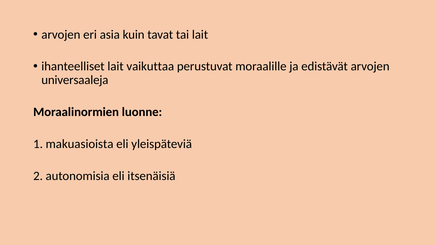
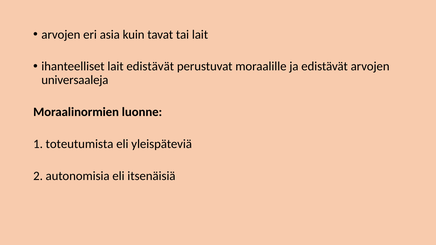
lait vaikuttaa: vaikuttaa -> edistävät (150, 66)
makuasioista: makuasioista -> toteutumista (80, 144)
